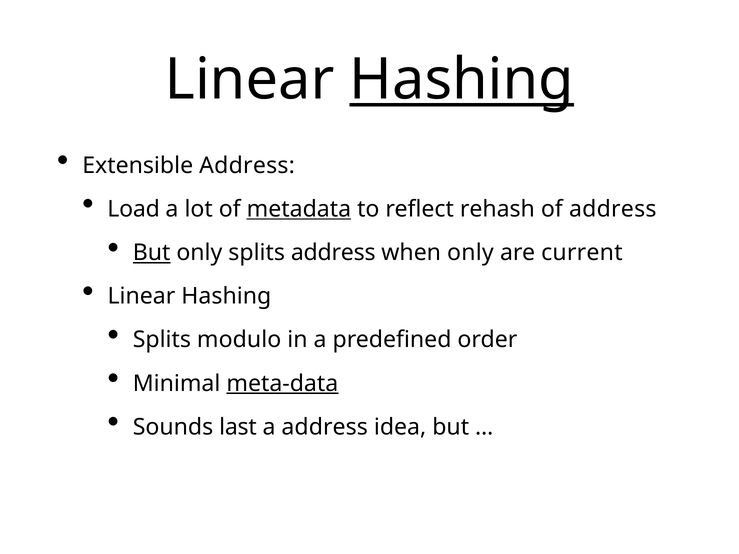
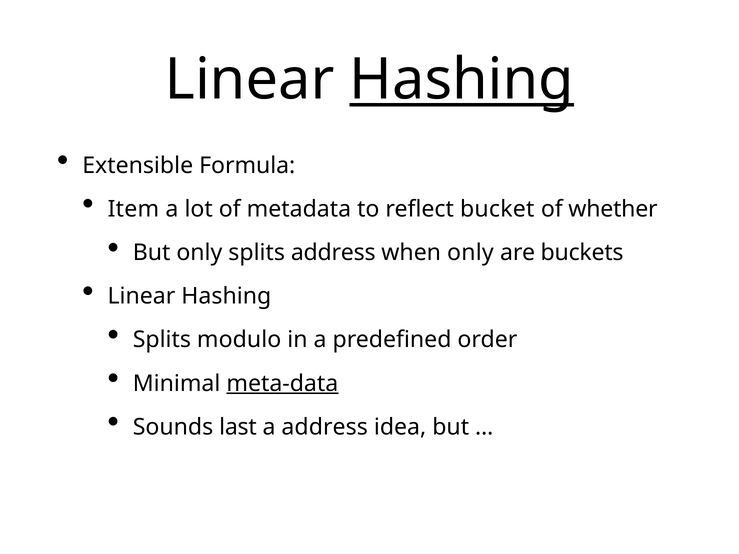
Extensible Address: Address -> Formula (247, 166)
Load: Load -> Item (133, 209)
metadata underline: present -> none (299, 209)
rehash: rehash -> bucket (497, 209)
of address: address -> whether (613, 209)
But underline: present -> none (152, 253)
current: current -> buckets (582, 253)
